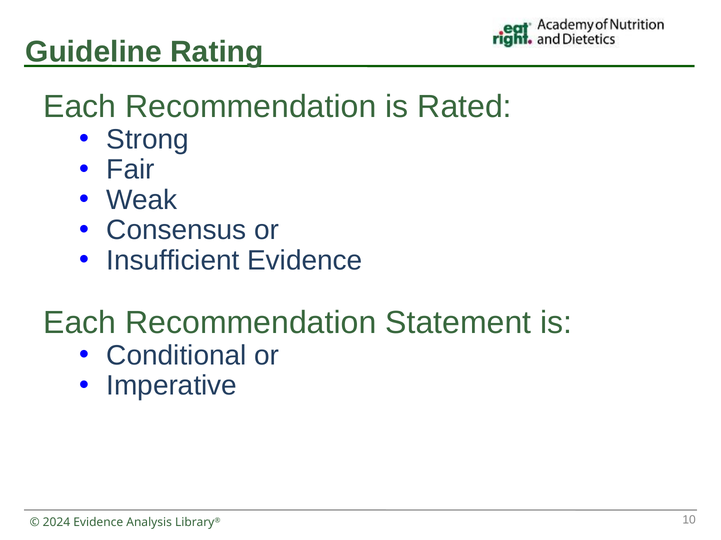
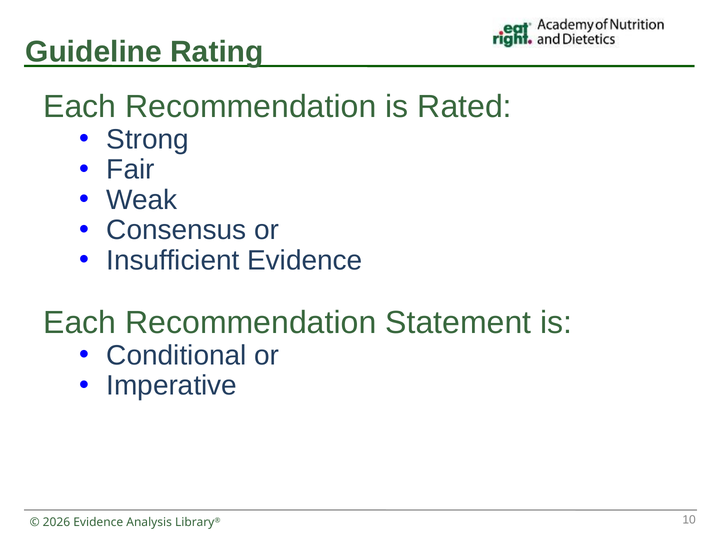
2024: 2024 -> 2026 (56, 523)
